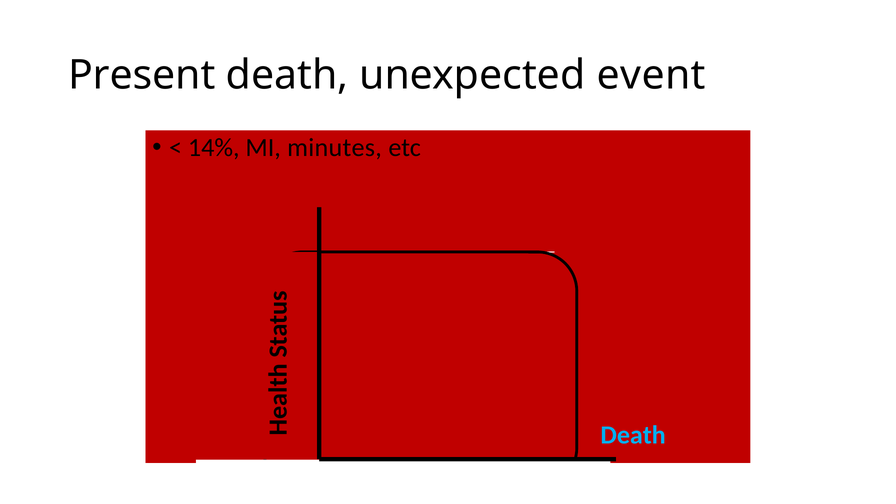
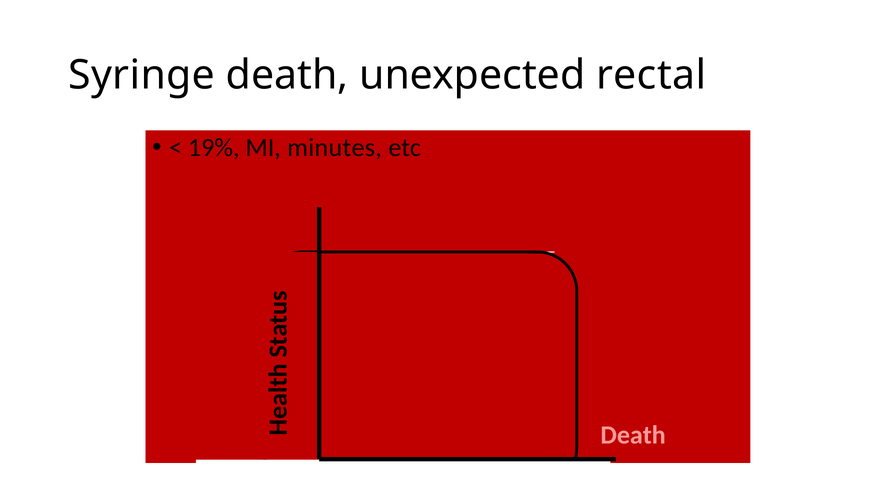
Present: Present -> Syringe (142, 75)
event: event -> rectal (651, 75)
14%: 14% -> 19% (214, 148)
Death colour: light blue -> pink (633, 435)
